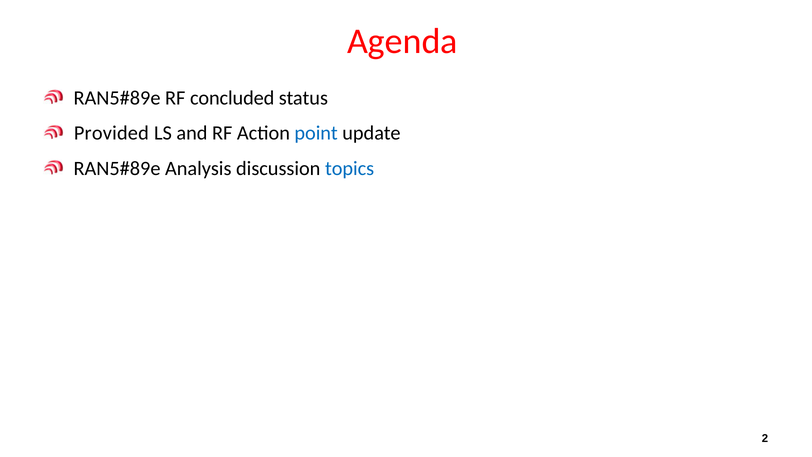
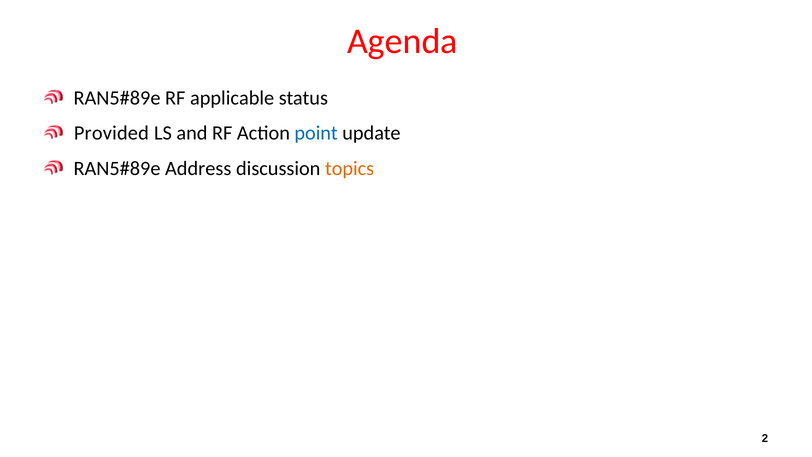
concluded: concluded -> applicable (232, 98)
Analysis: Analysis -> Address (198, 168)
topics colour: blue -> orange (350, 168)
